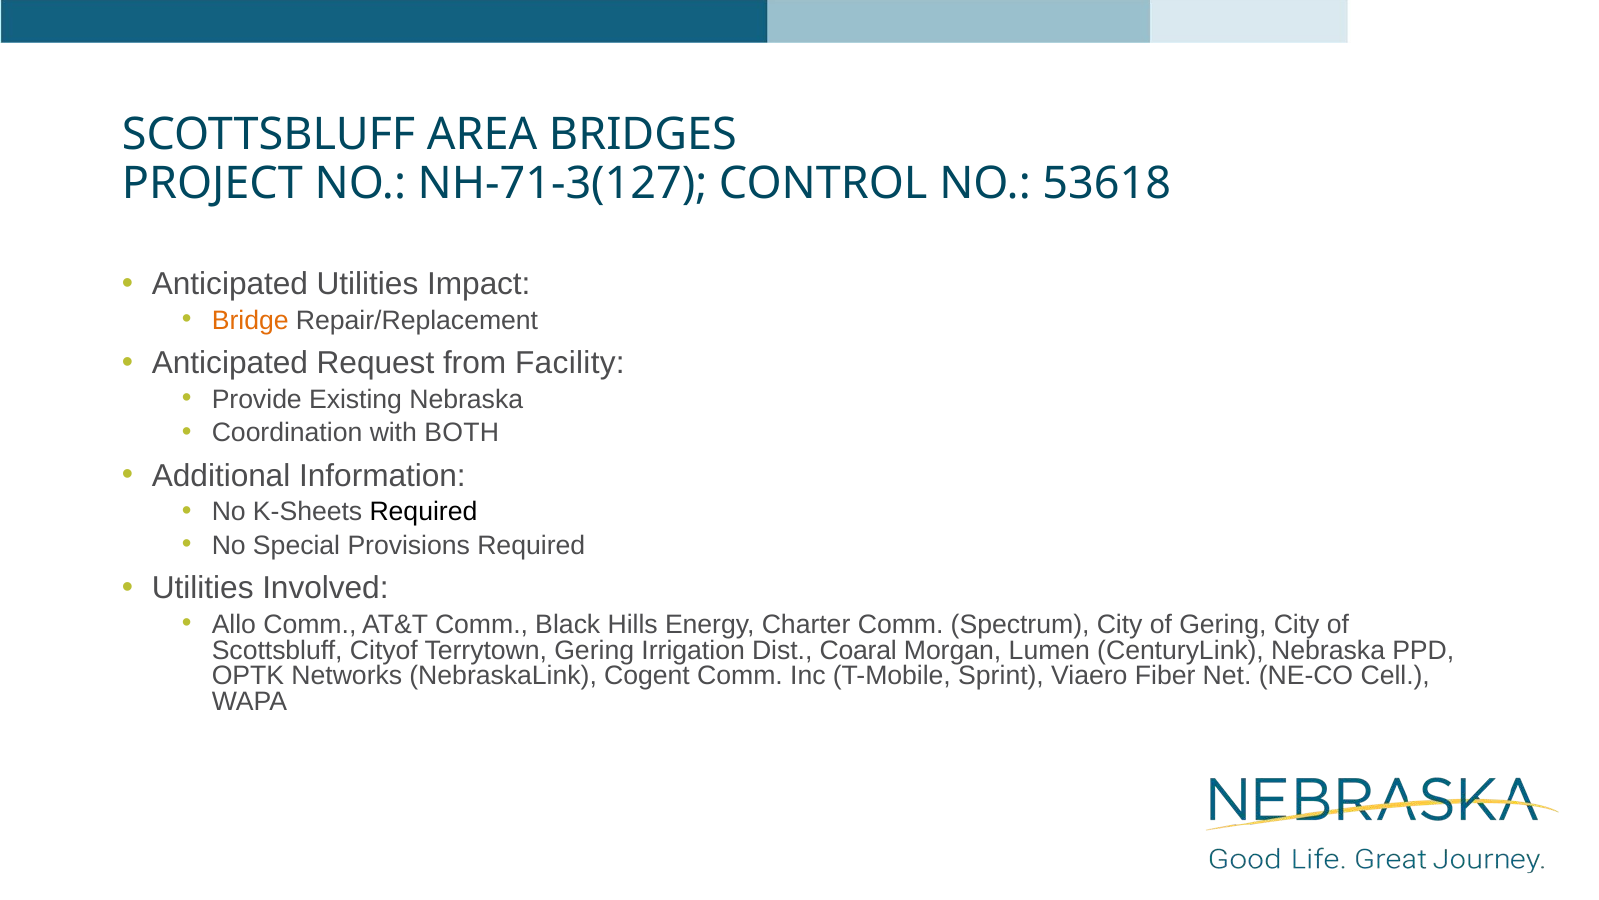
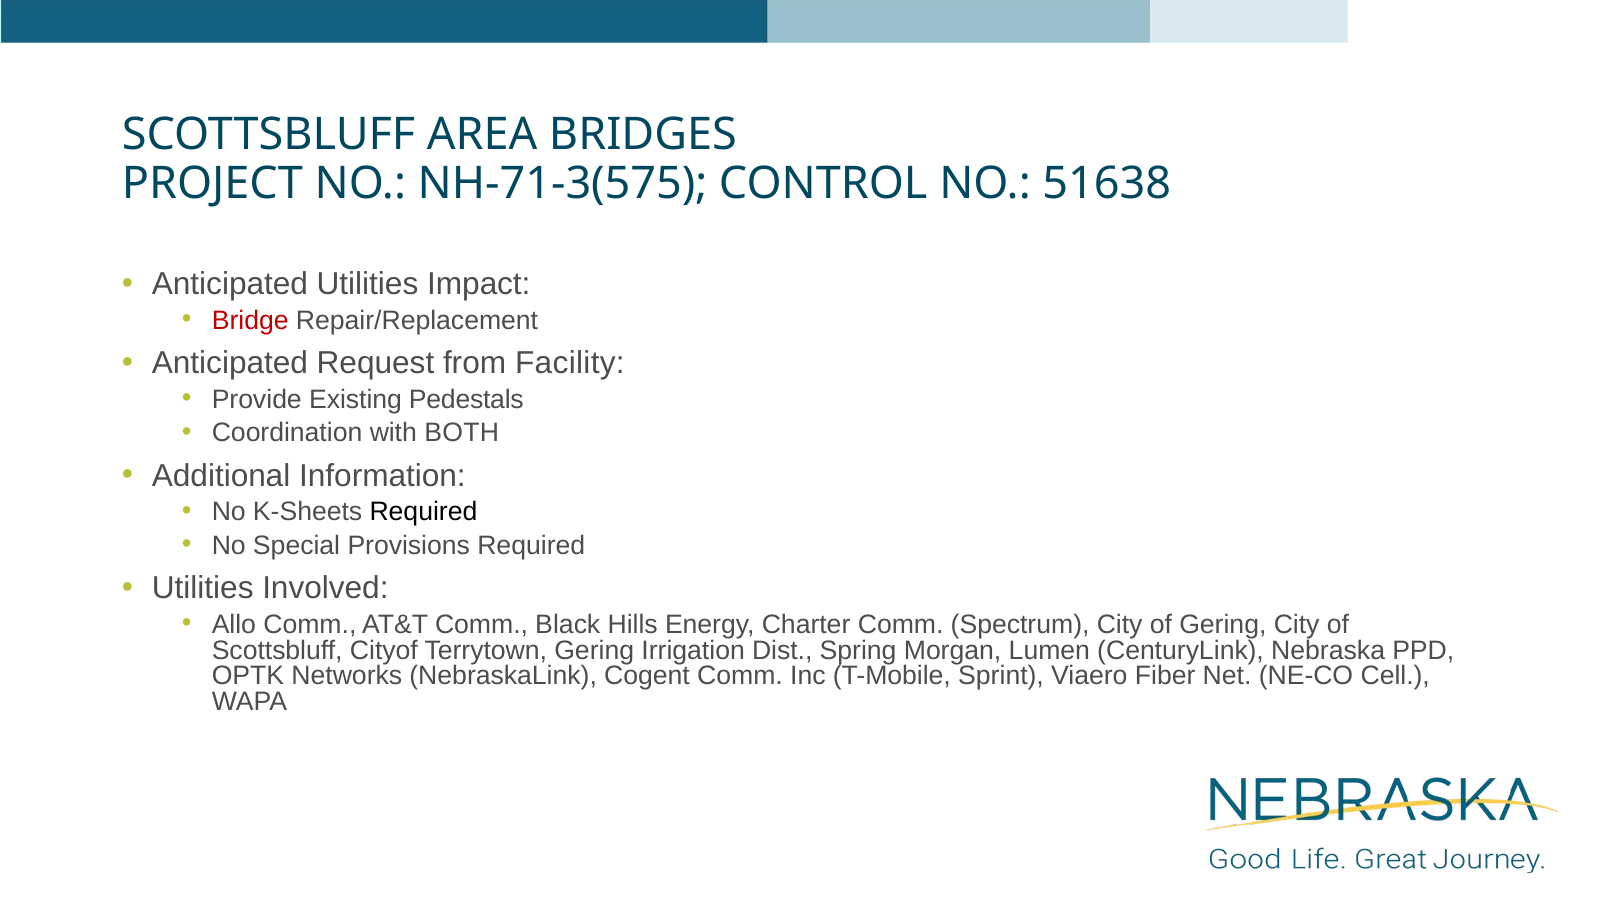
NH-71-3(127: NH-71-3(127 -> NH-71-3(575 (563, 183)
53618: 53618 -> 51638 (1107, 183)
Bridge colour: orange -> red (250, 320)
Existing Nebraska: Nebraska -> Pedestals (466, 399)
Coaral: Coaral -> Spring (858, 650)
